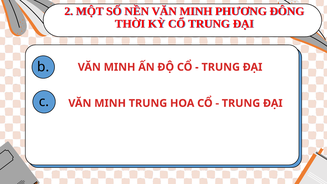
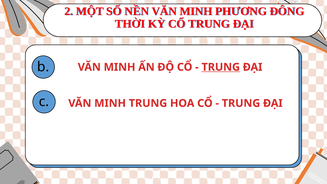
TRUNG underline: none -> present (221, 67)
